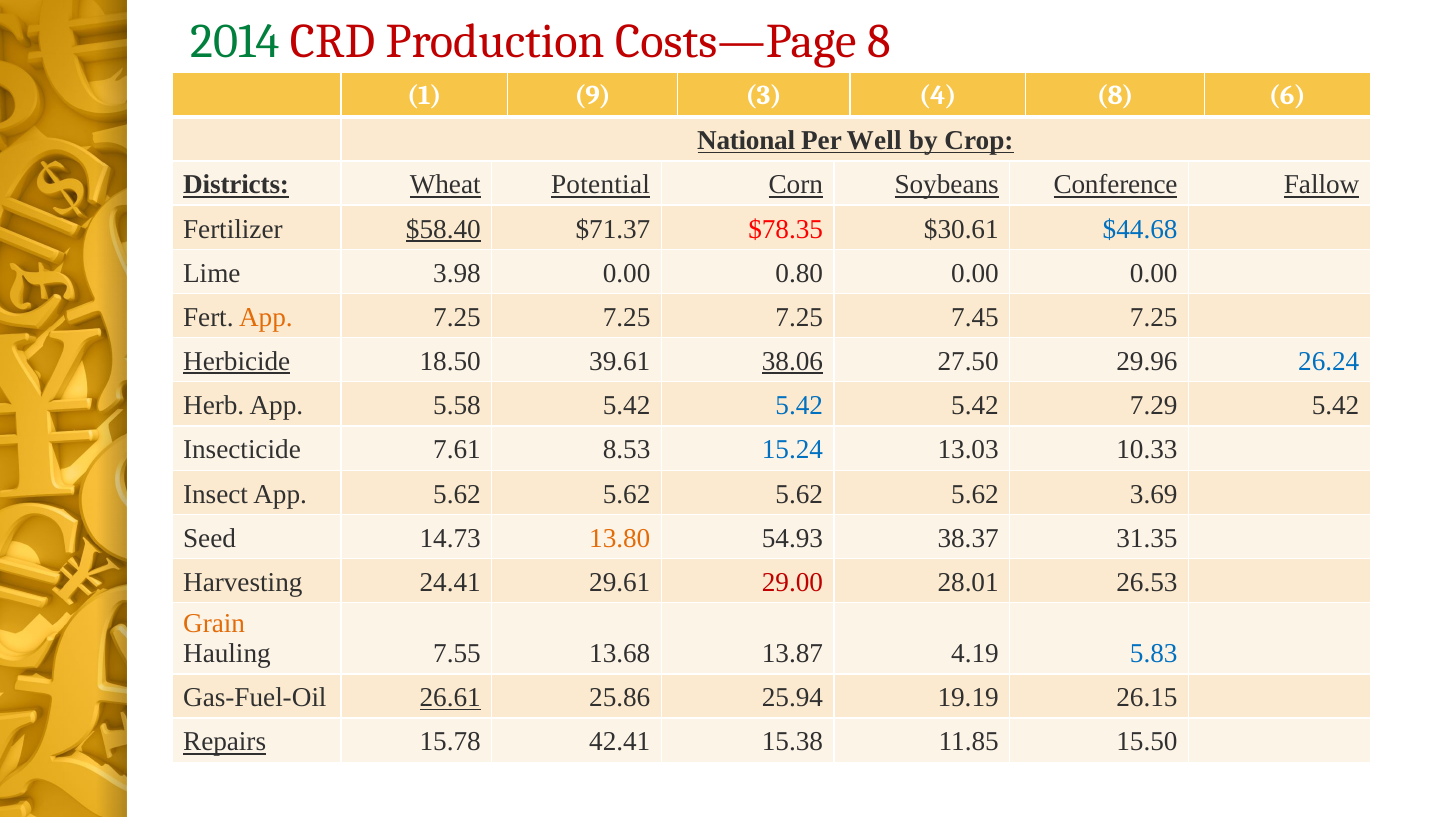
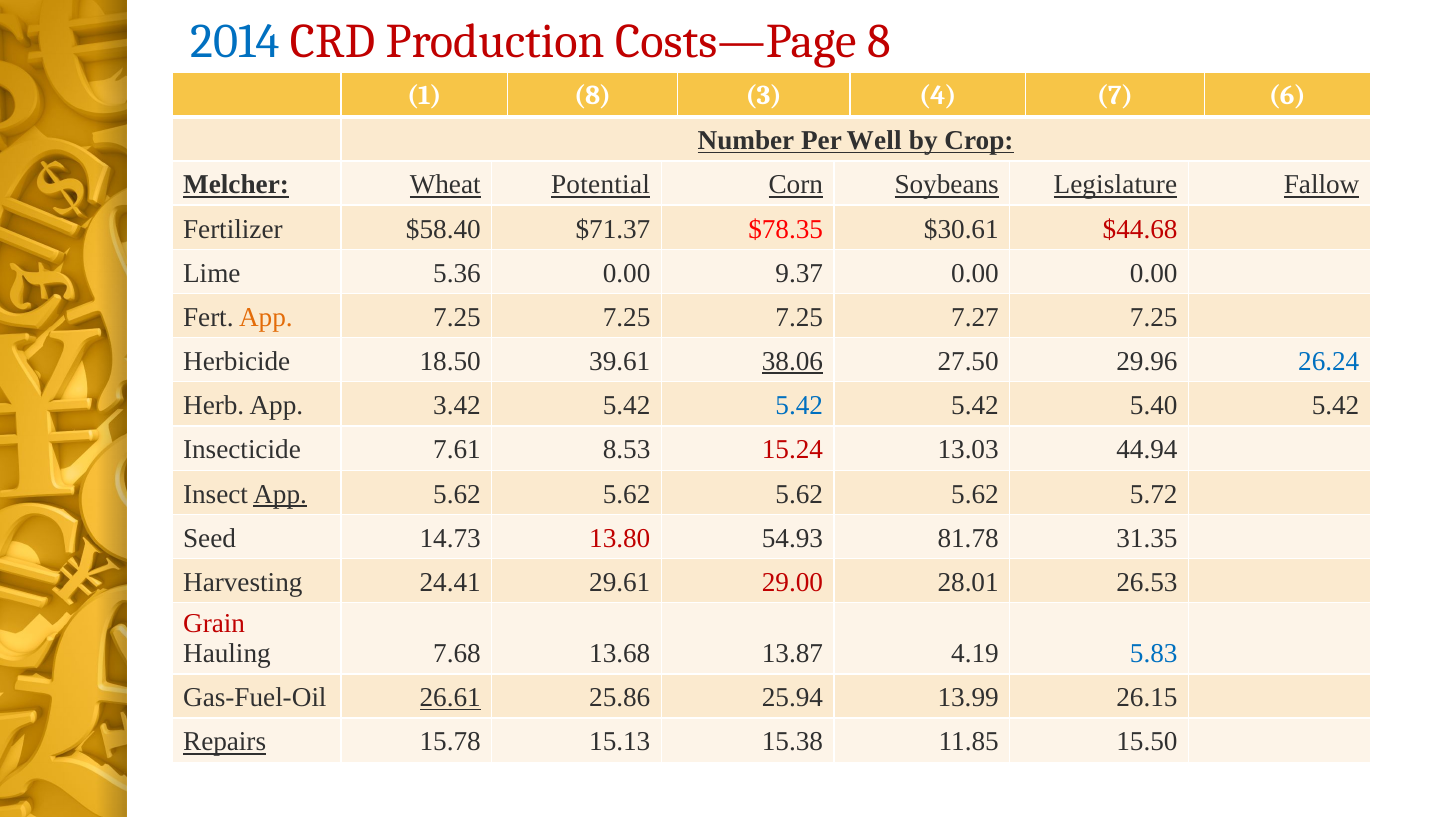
2014 colour: green -> blue (235, 41)
1 9: 9 -> 8 (593, 95)
4 8: 8 -> 7 (1115, 95)
National: National -> Number (746, 141)
Districts: Districts -> Melcher (236, 185)
Conference: Conference -> Legislature (1115, 185)
$58.40 underline: present -> none (443, 229)
$44.68 colour: blue -> red (1140, 229)
3.98: 3.98 -> 5.36 (457, 273)
0.80: 0.80 -> 9.37 (799, 273)
7.45: 7.45 -> 7.27 (975, 317)
Herbicide underline: present -> none (237, 362)
5.58: 5.58 -> 3.42 (457, 406)
7.29: 7.29 -> 5.40 (1154, 406)
15.24 colour: blue -> red (792, 450)
10.33: 10.33 -> 44.94 (1147, 450)
App underline: none -> present (280, 494)
3.69: 3.69 -> 5.72 (1154, 494)
13.80 colour: orange -> red (620, 538)
38.37: 38.37 -> 81.78 (968, 538)
Grain colour: orange -> red (214, 623)
7.55: 7.55 -> 7.68 (457, 654)
19.19: 19.19 -> 13.99 (968, 698)
42.41: 42.41 -> 15.13 (620, 742)
